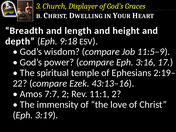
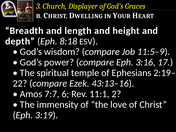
9:18: 9:18 -> 8:18 (68, 41)
7:7 2: 2 -> 6 (65, 94)
